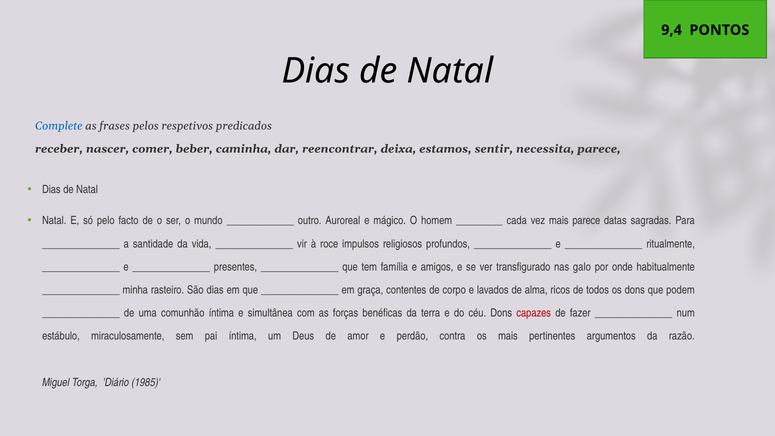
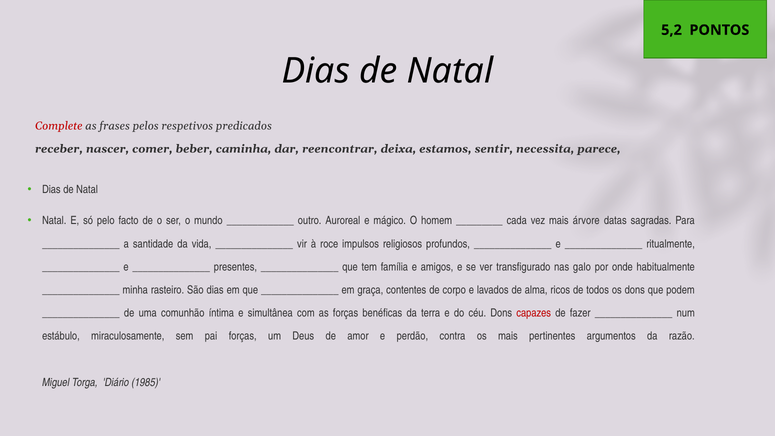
9,4: 9,4 -> 5,2 (672, 30)
Complete colour: blue -> red (59, 126)
mais parece: parece -> árvore (586, 221)
pai íntima: íntima -> forças (243, 336)
